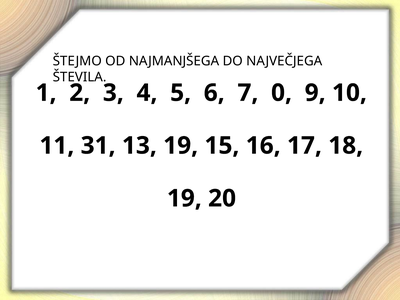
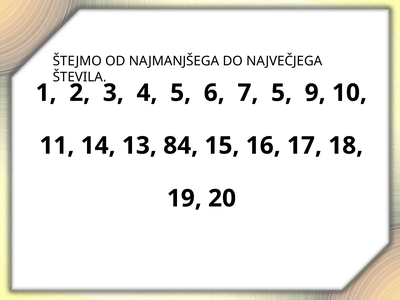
7 0: 0 -> 5 (282, 93)
31: 31 -> 14 (98, 146)
13 19: 19 -> 84 (181, 146)
